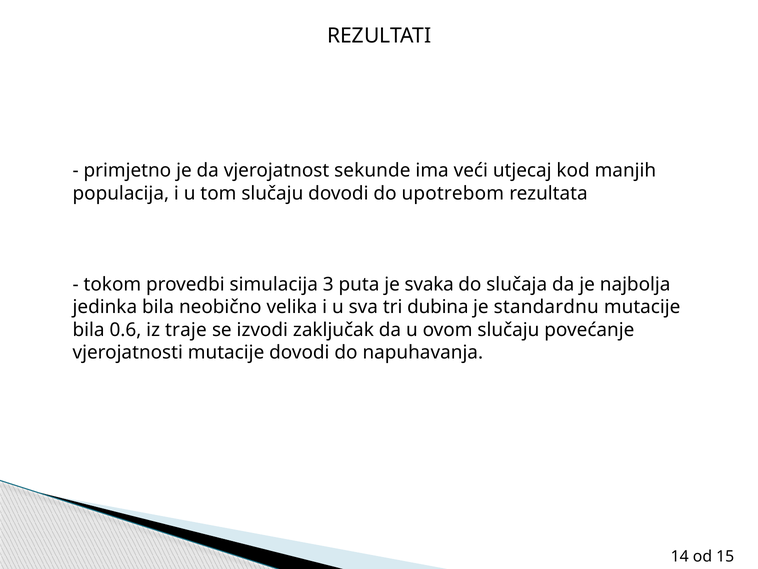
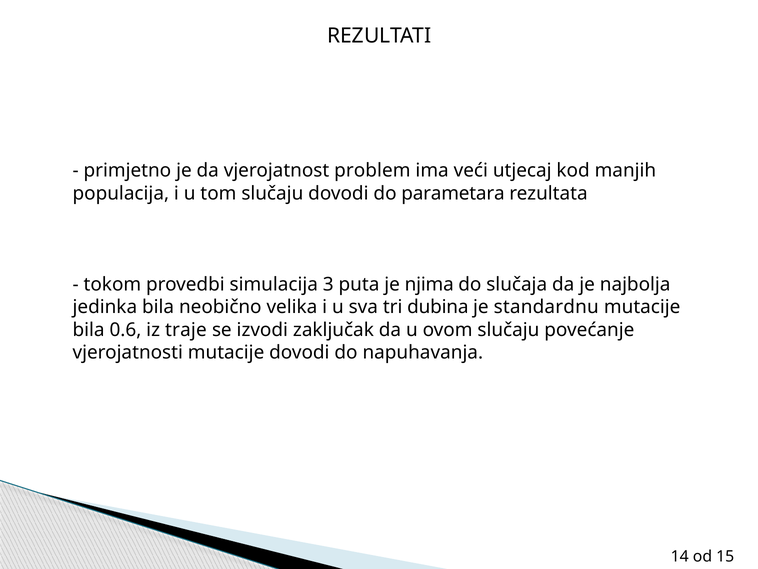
sekunde: sekunde -> problem (372, 170)
upotrebom: upotrebom -> parametara (453, 193)
svaka: svaka -> njima (429, 284)
